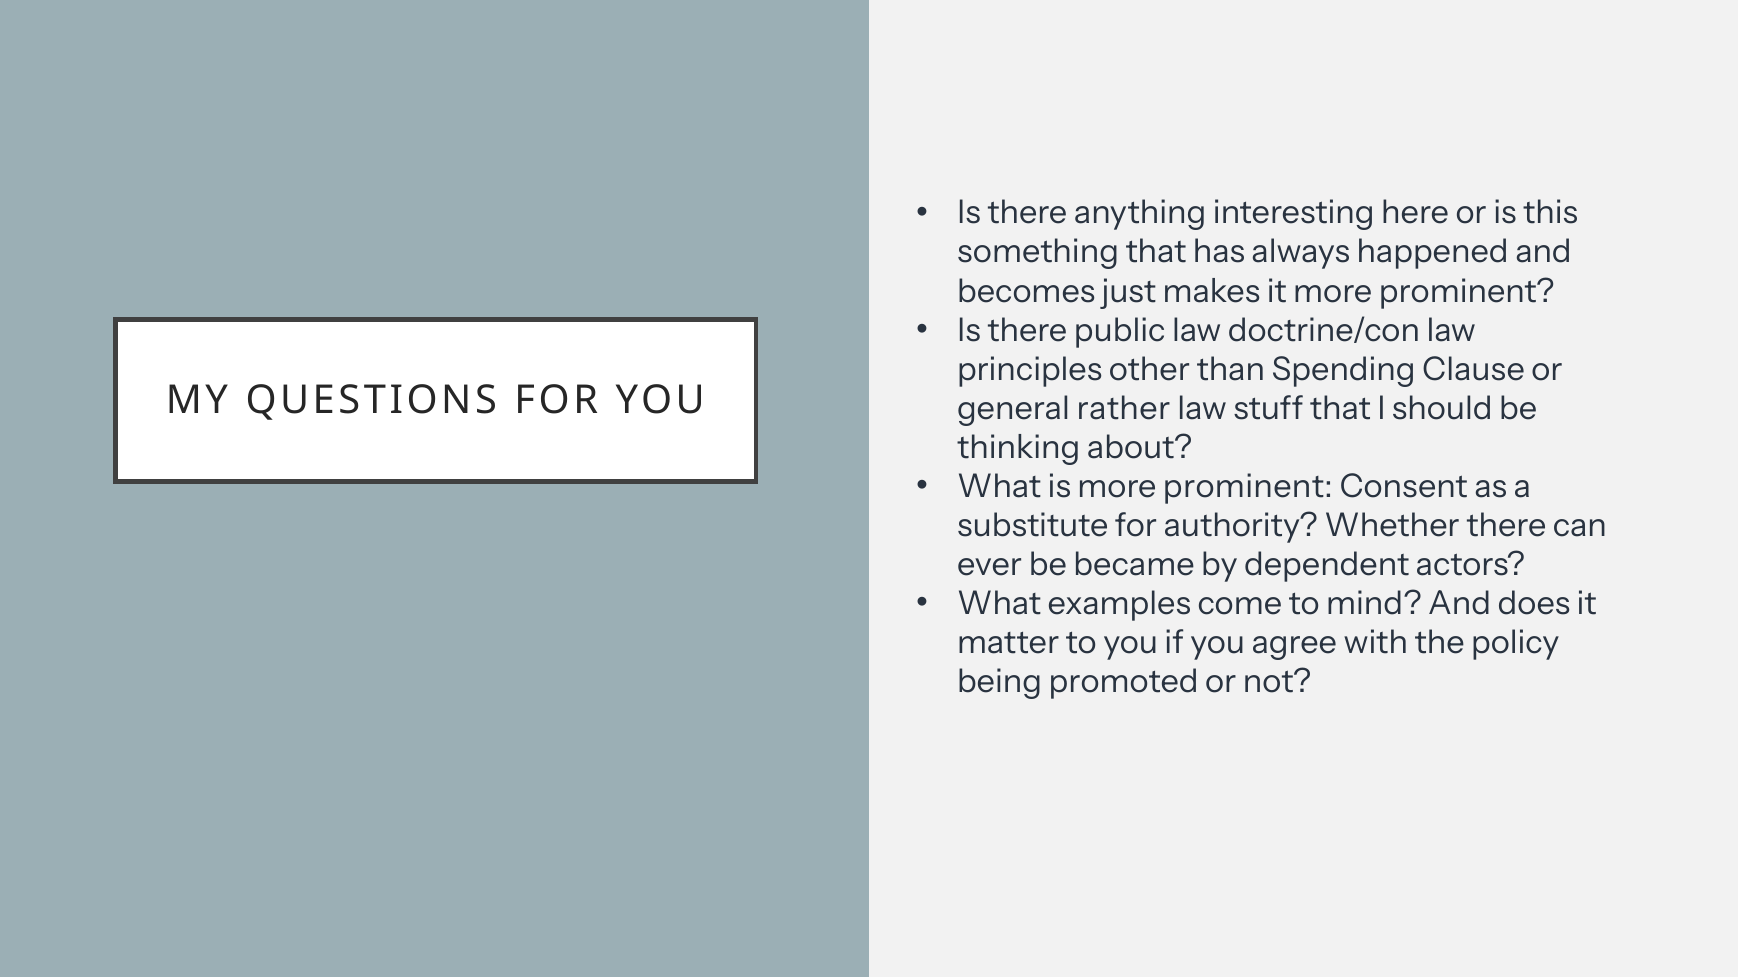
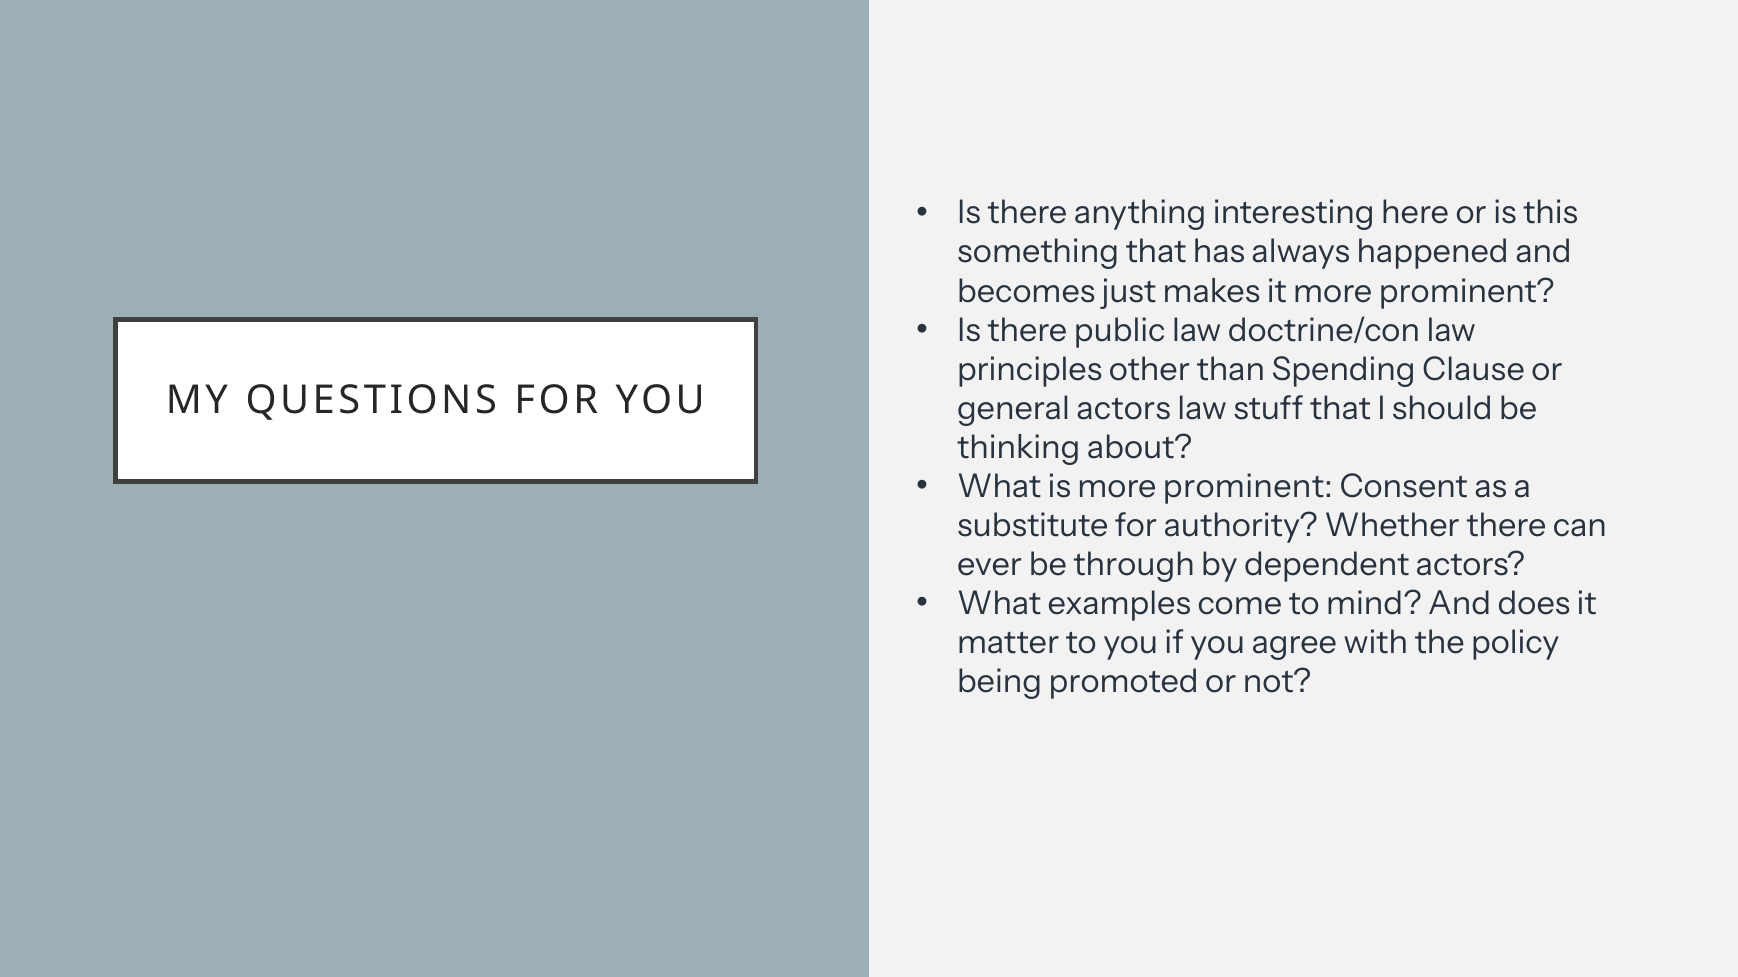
general rather: rather -> actors (1124, 409)
became: became -> through (1134, 565)
